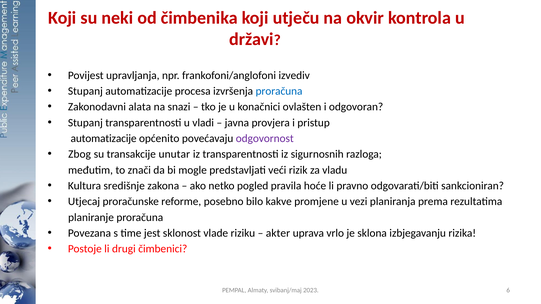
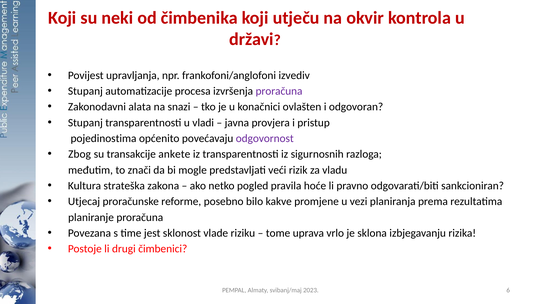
proračuna colour: blue -> purple (279, 91)
automatizacije: automatizacije -> pojedinostima (104, 139)
unutar: unutar -> ankete (174, 154)
središnje: središnje -> strateška (124, 186)
akter: akter -> tome (278, 233)
